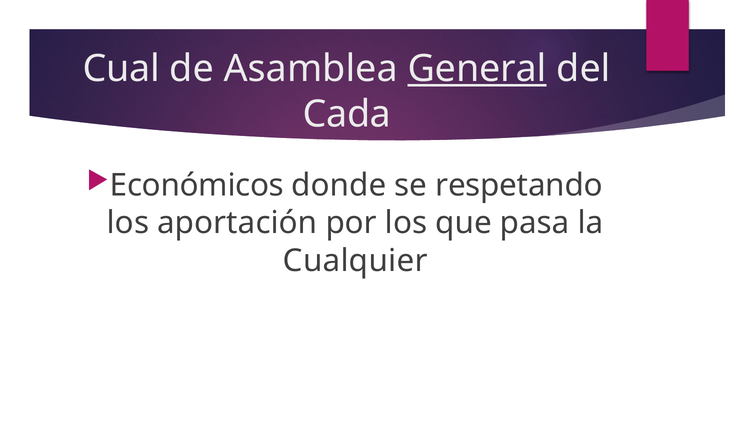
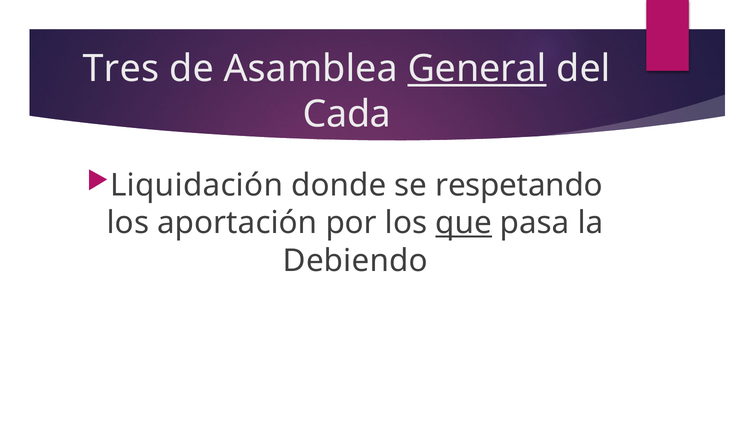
Cual: Cual -> Tres (121, 69)
Económicos: Económicos -> Liquidación (197, 185)
que underline: none -> present (464, 223)
Cualquier: Cualquier -> Debiendo (355, 261)
